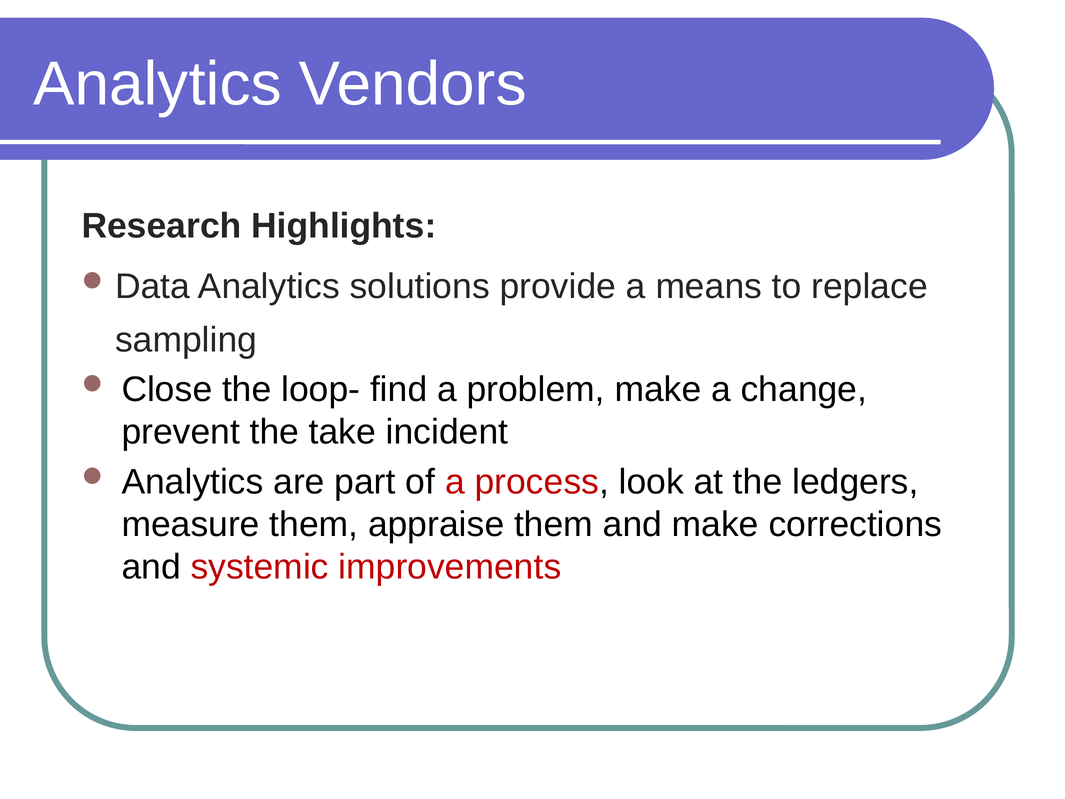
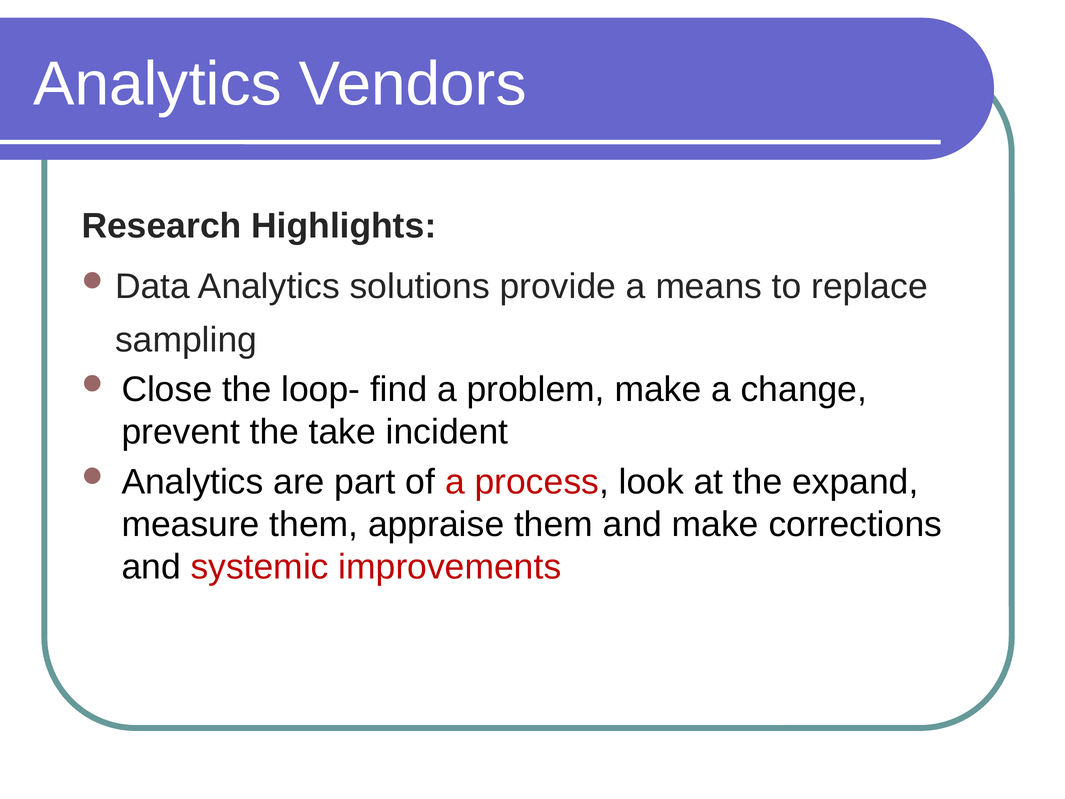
ledgers: ledgers -> expand (855, 482)
